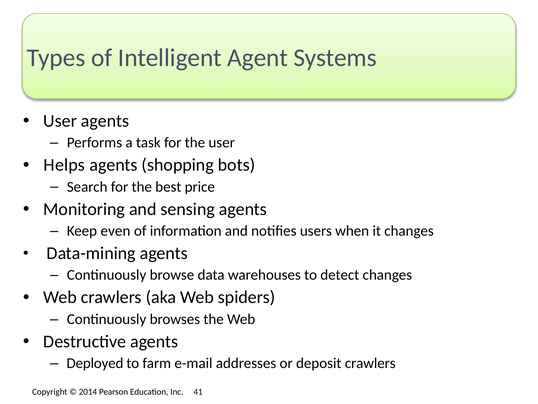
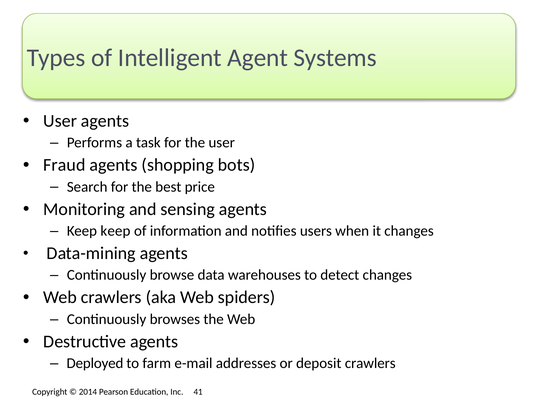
Helps: Helps -> Fraud (64, 165)
Keep even: even -> keep (115, 231)
